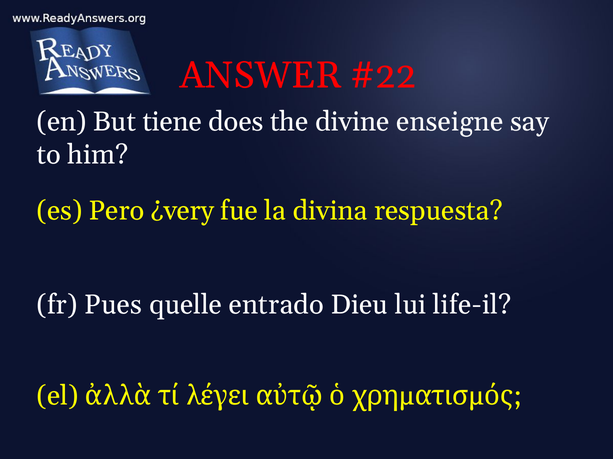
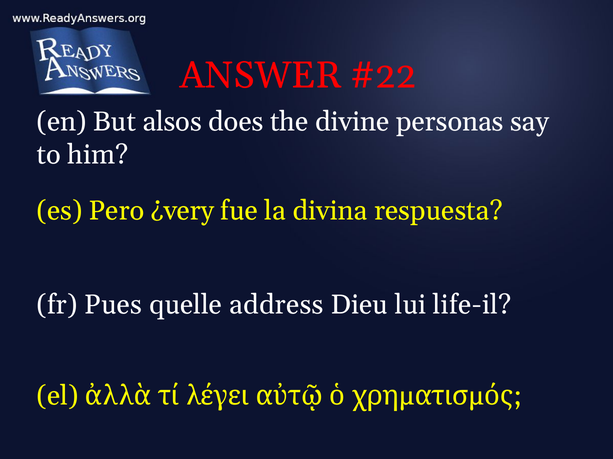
tiene: tiene -> alsos (172, 122)
enseigne: enseigne -> personas (450, 122)
entrado: entrado -> address (276, 305)
